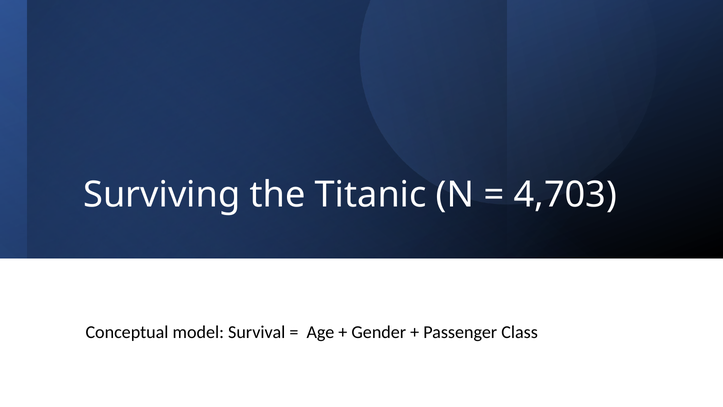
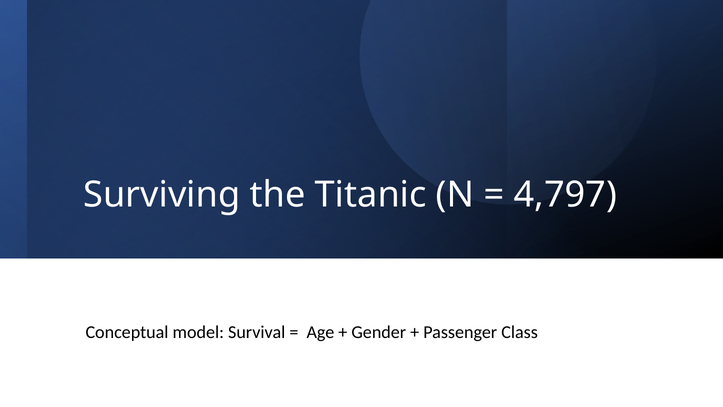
4,703: 4,703 -> 4,797 (565, 195)
